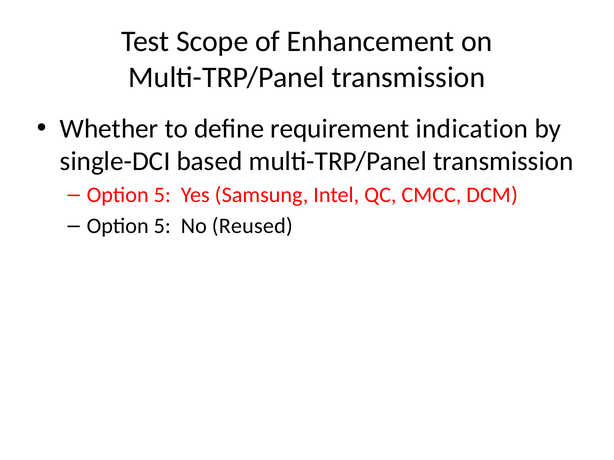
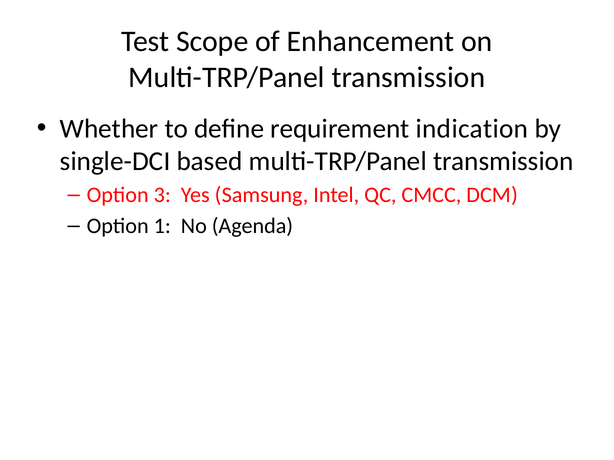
5: 5 -> 3 (162, 195)
5: 5 -> 1 (162, 226)
Reused: Reused -> Agenda (252, 226)
